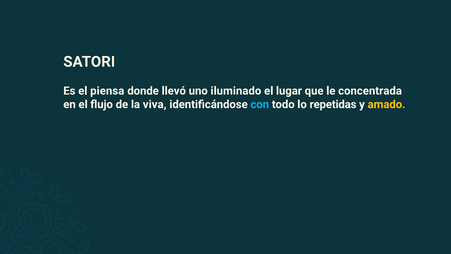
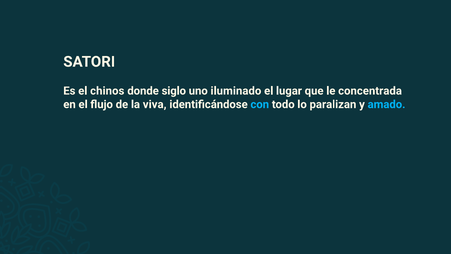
piensa: piensa -> chinos (107, 91)
llevó: llevó -> siglo (174, 91)
repetidas: repetidas -> paralizan (333, 104)
amado colour: yellow -> light blue (387, 104)
